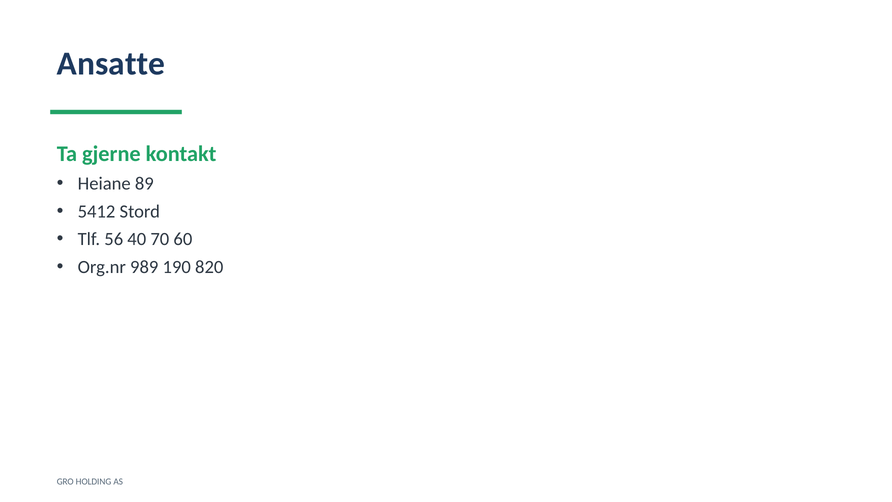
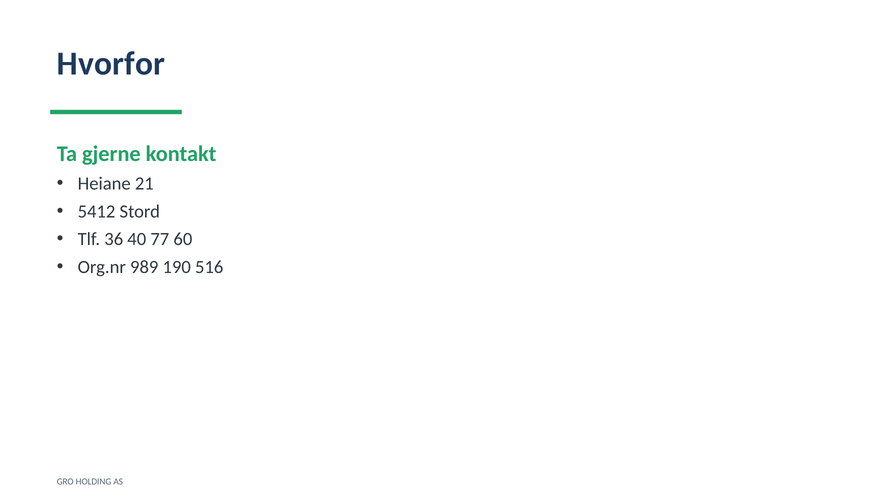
Ansatte: Ansatte -> Hvorfor (111, 64)
89: 89 -> 21 (144, 183)
56: 56 -> 36 (114, 239)
70: 70 -> 77 (160, 239)
820: 820 -> 516 (209, 267)
